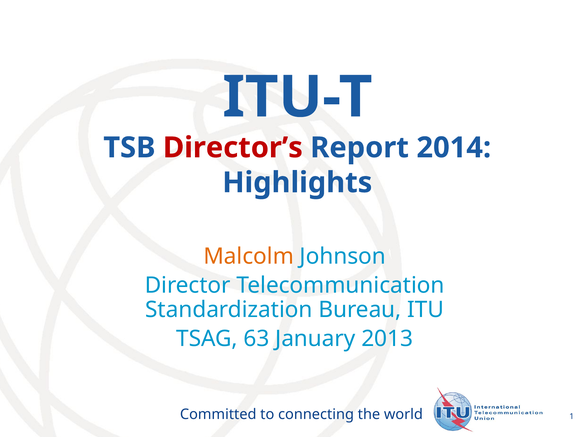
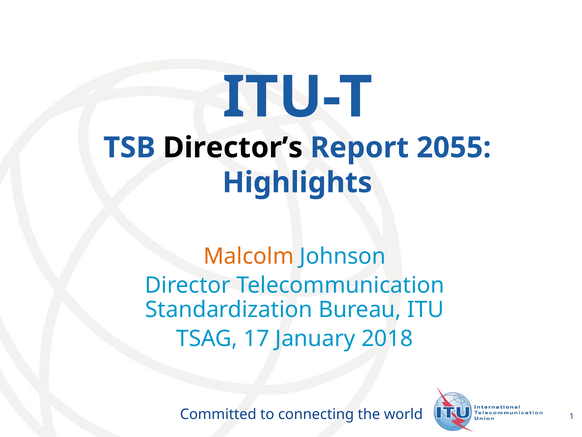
Director’s colour: red -> black (233, 147)
2014: 2014 -> 2055 (454, 147)
63: 63 -> 17 (256, 338)
2013: 2013 -> 2018 (387, 338)
